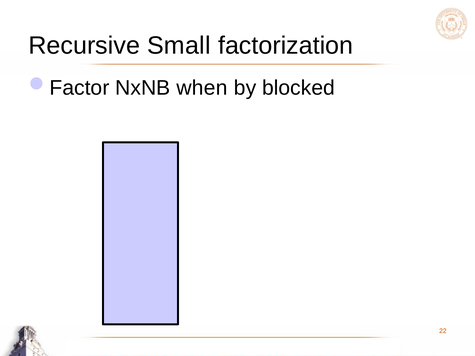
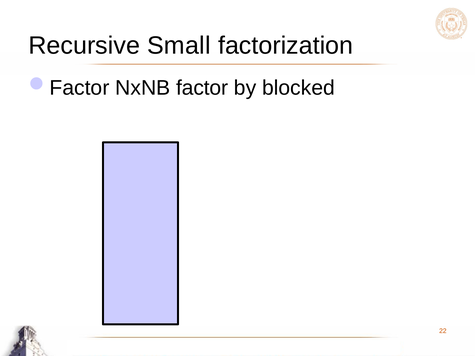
when: when -> factor (202, 88)
